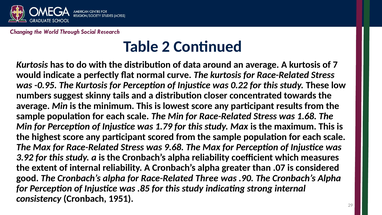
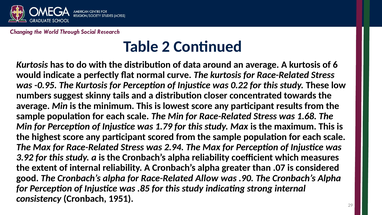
7: 7 -> 6 (335, 65)
9.68: 9.68 -> 2.94 (174, 147)
Three: Three -> Allow (207, 178)
